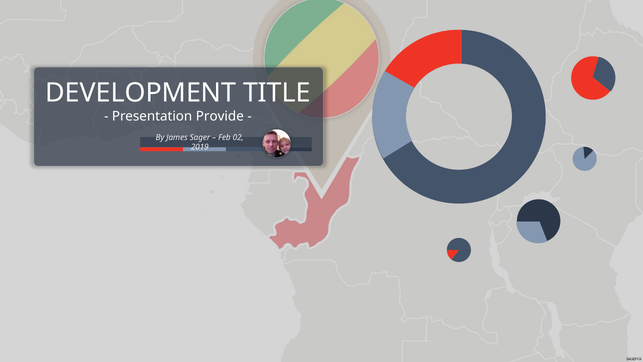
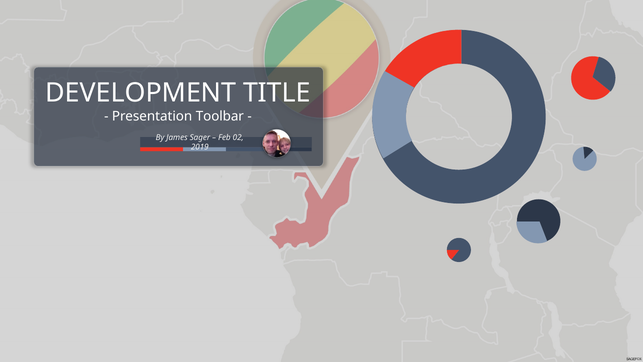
Provide: Provide -> Toolbar (220, 116)
